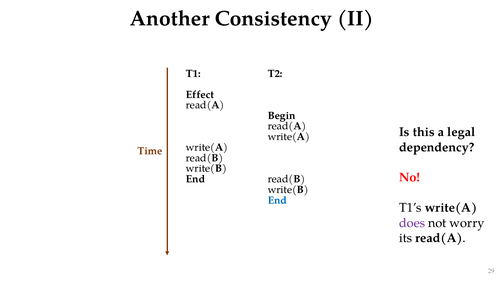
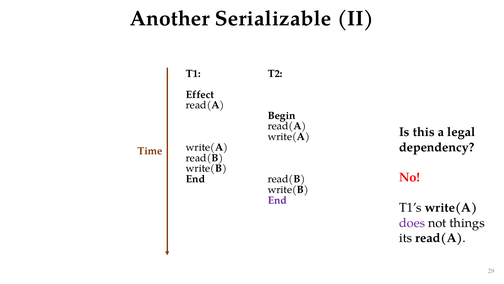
Consistency: Consistency -> Serializable (273, 19)
End colour: blue -> purple (277, 200)
worry: worry -> things (467, 223)
